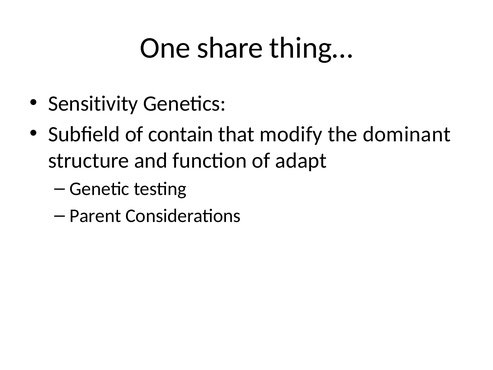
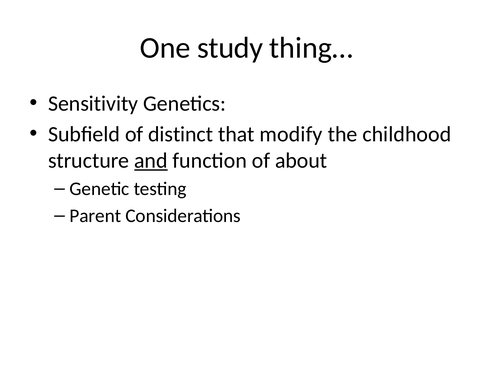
share: share -> study (230, 48)
contain: contain -> distinct (181, 134)
dominant: dominant -> childhood (407, 134)
and underline: none -> present (151, 160)
adapt: adapt -> about (301, 160)
